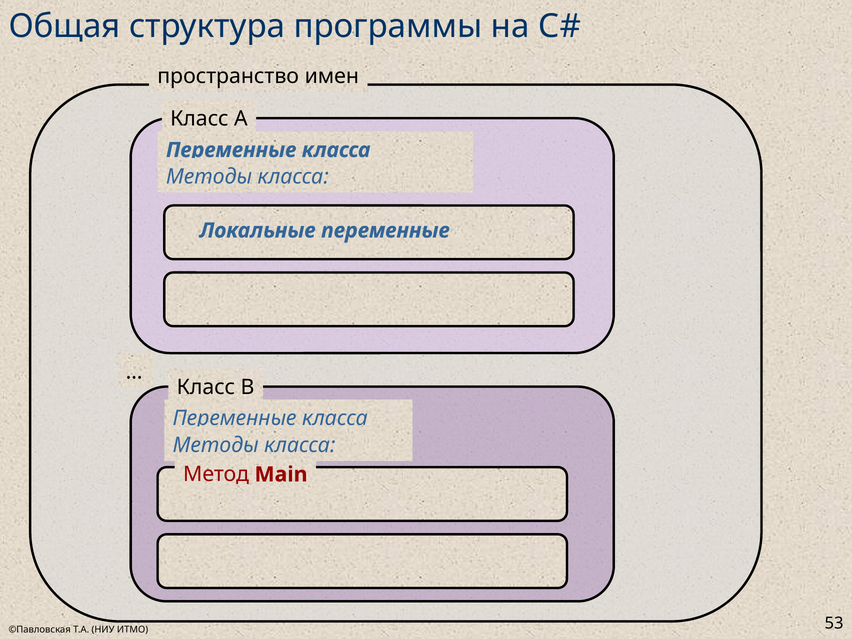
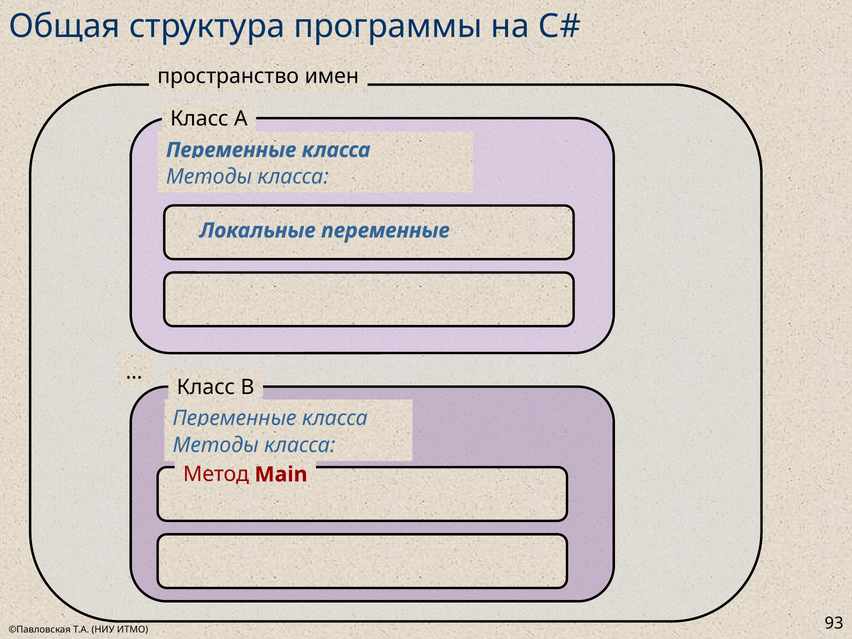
53: 53 -> 93 (834, 623)
